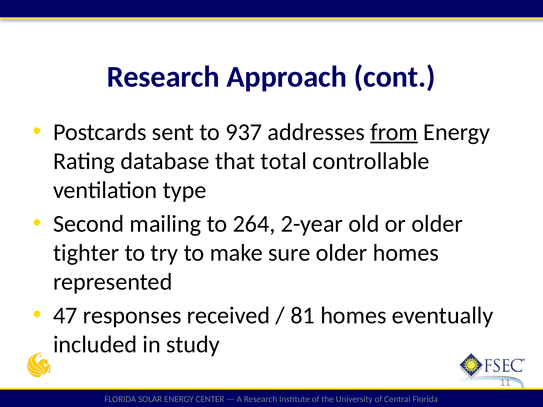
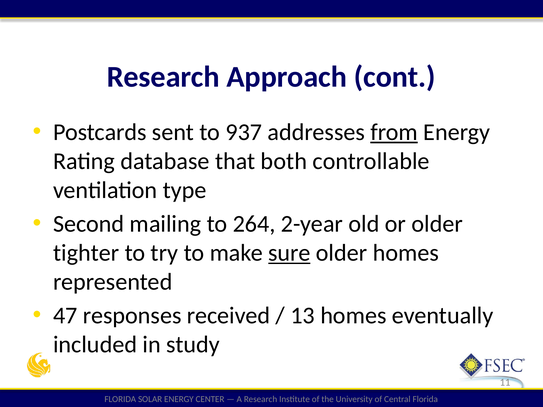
total: total -> both (284, 161)
sure underline: none -> present (289, 253)
81: 81 -> 13 (303, 316)
